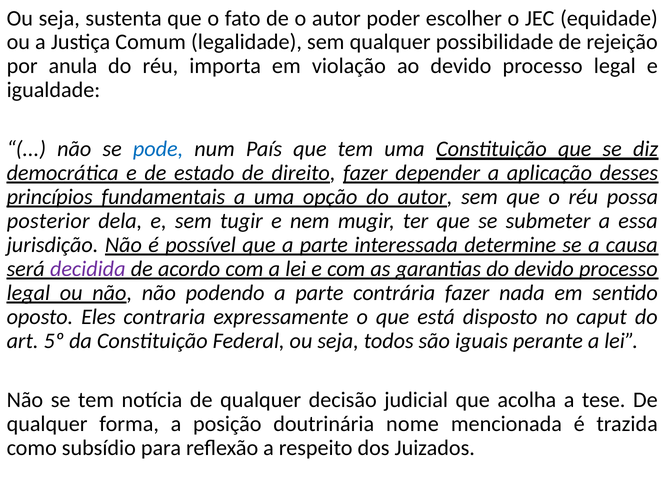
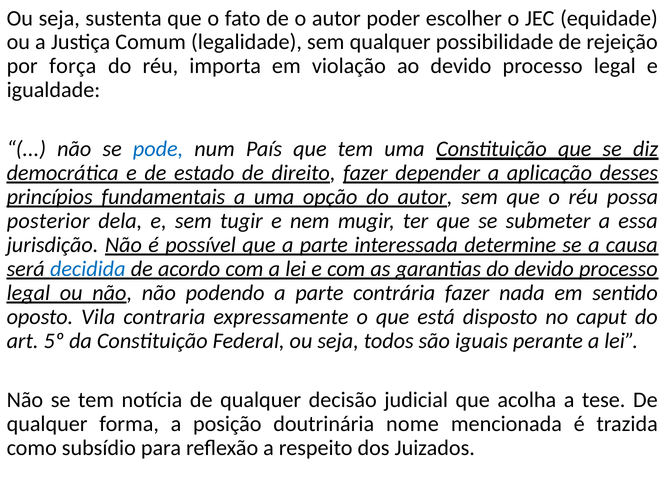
anula: anula -> força (73, 66)
decidida colour: purple -> blue (88, 269)
Eles: Eles -> Vila (98, 317)
